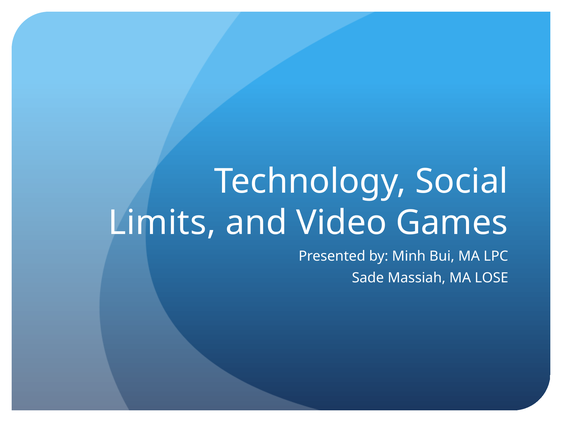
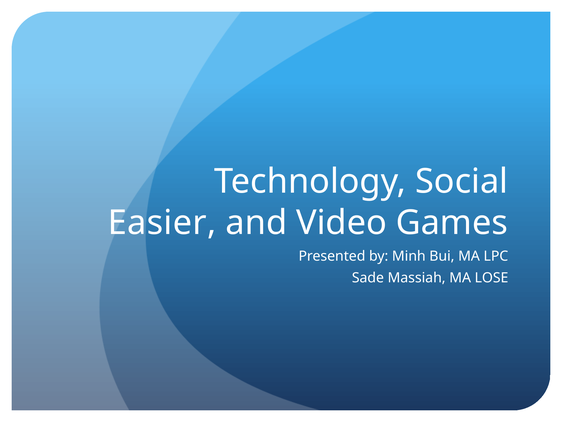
Limits: Limits -> Easier (162, 222)
